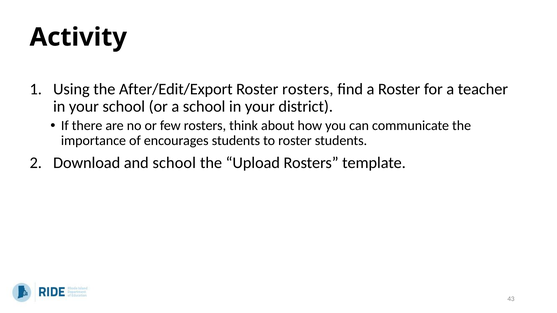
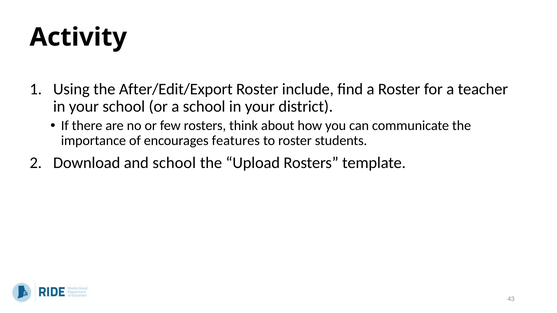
Roster rosters: rosters -> include (308, 89)
encourages students: students -> features (236, 141)
